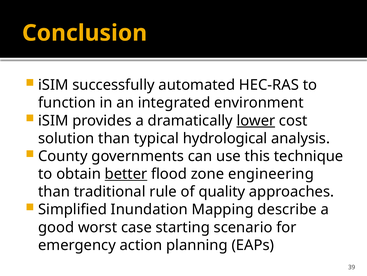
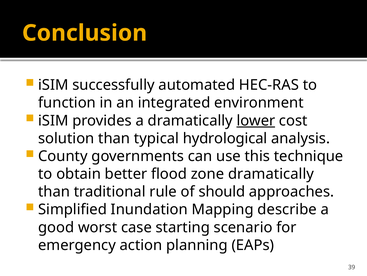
better underline: present -> none (126, 174)
zone engineering: engineering -> dramatically (271, 174)
quality: quality -> should (222, 191)
